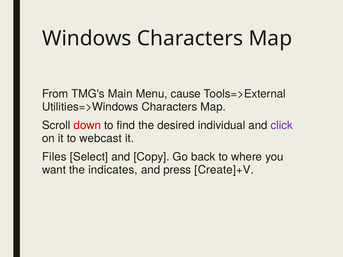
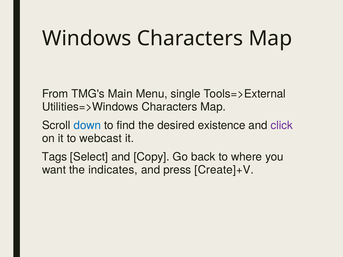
cause: cause -> single (186, 94)
down colour: red -> blue (87, 126)
individual: individual -> existence (222, 126)
Files: Files -> Tags (54, 157)
